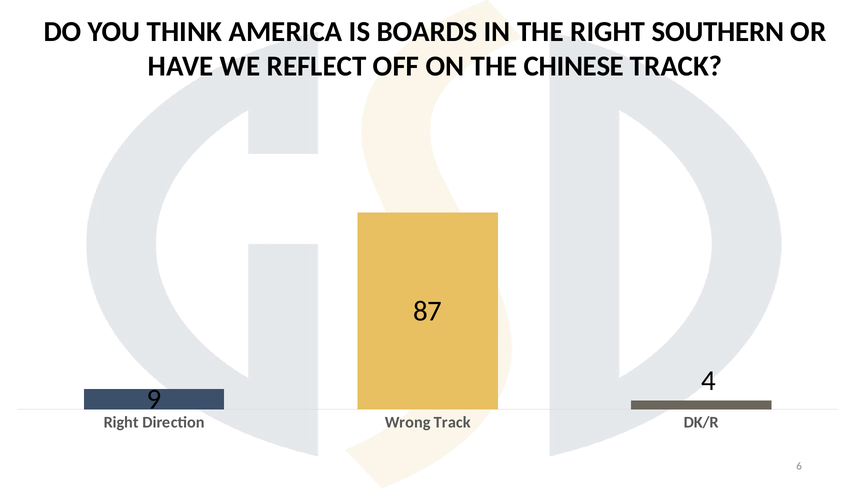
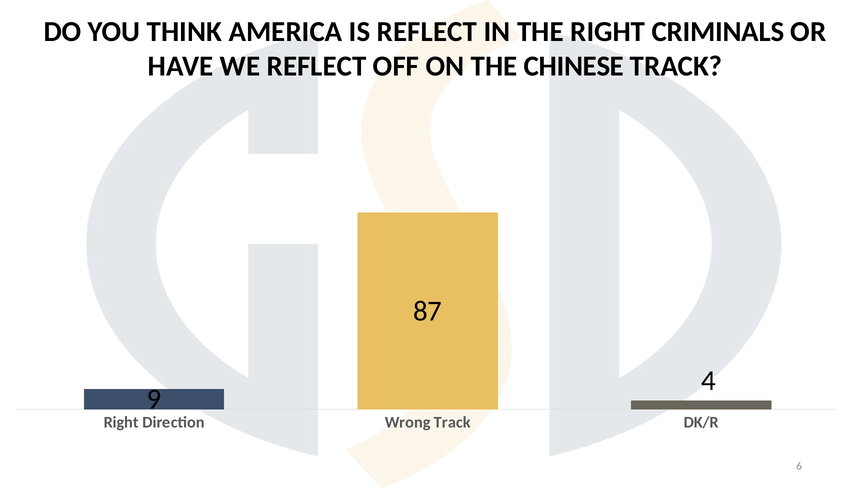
IS BOARDS: BOARDS -> REFLECT (427, 32)
SOUTHERN: SOUTHERN -> CRIMINALS (718, 32)
